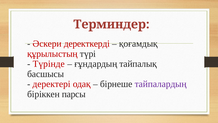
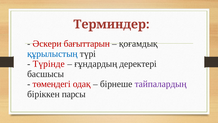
деректкерді: деректкерді -> бағыттарын (87, 44)
құрылыстың colour: red -> blue (52, 54)
тайпалық: тайпалық -> деректері (138, 64)
деректері: деректері -> төмендегі (52, 84)
